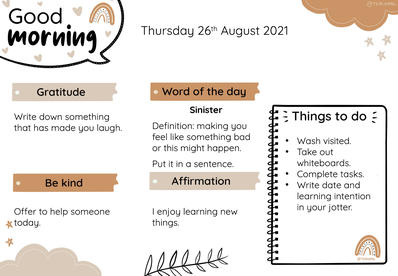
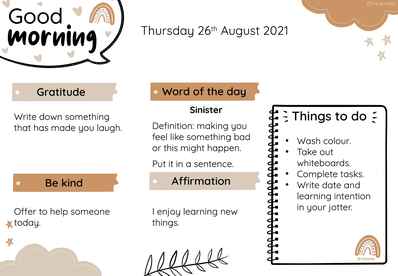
visited: visited -> colour (337, 141)
